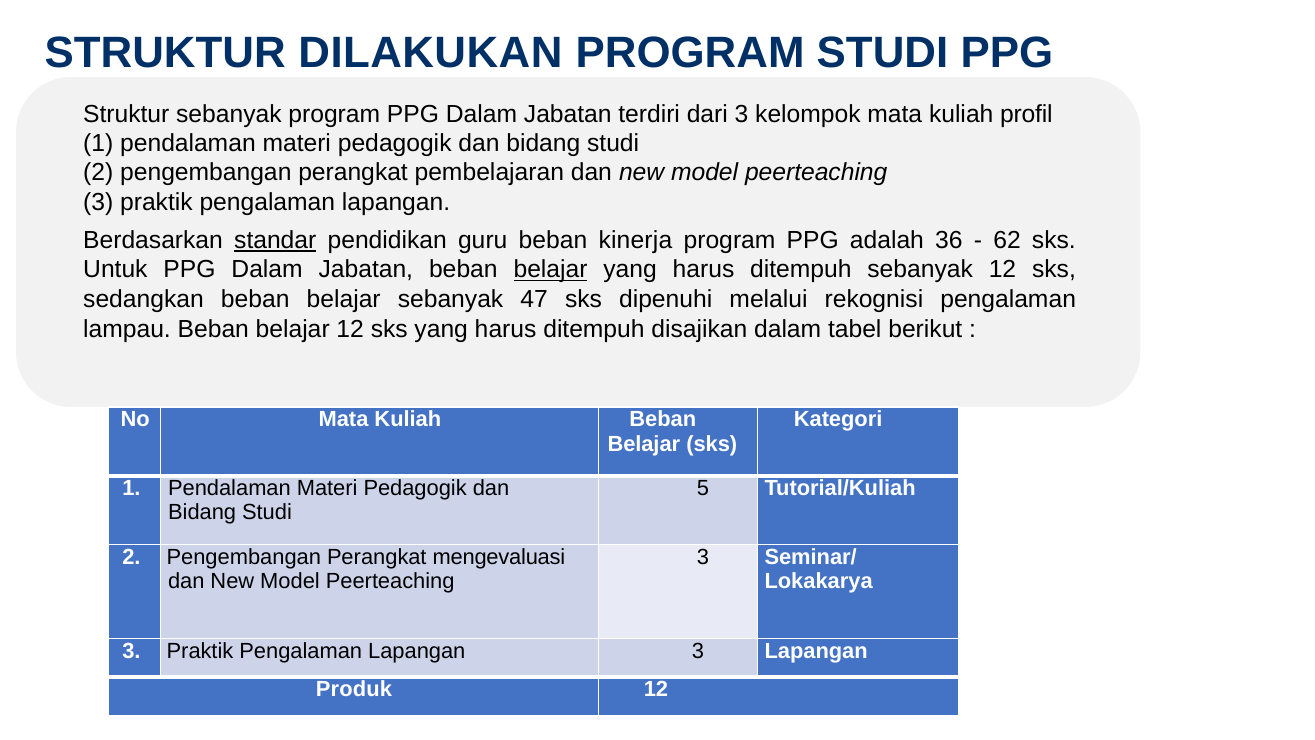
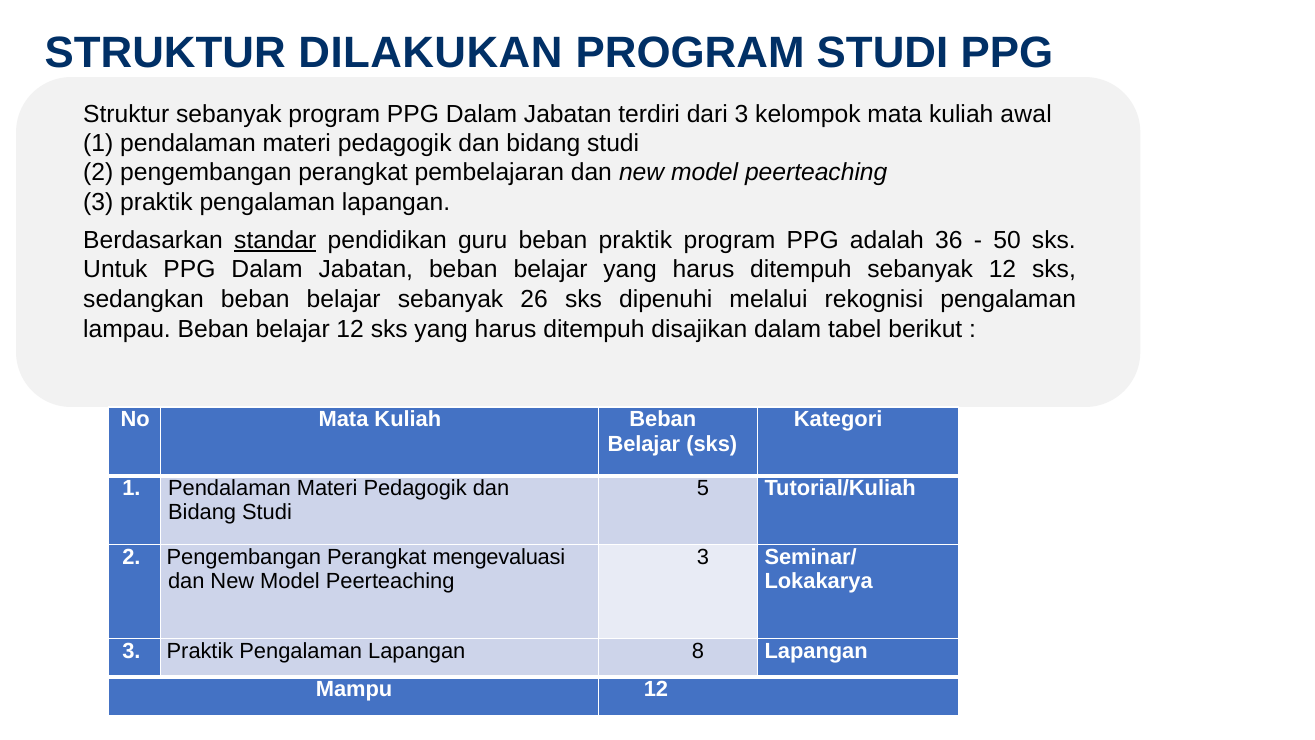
profil: profil -> awal (1026, 114)
beban kinerja: kinerja -> praktik (635, 240)
62: 62 -> 50 (1007, 240)
belajar underline: present -> none (551, 270)
47: 47 -> 26 (534, 299)
Lapangan 3: 3 -> 8 (698, 651)
Produk: Produk -> Mampu (354, 689)
